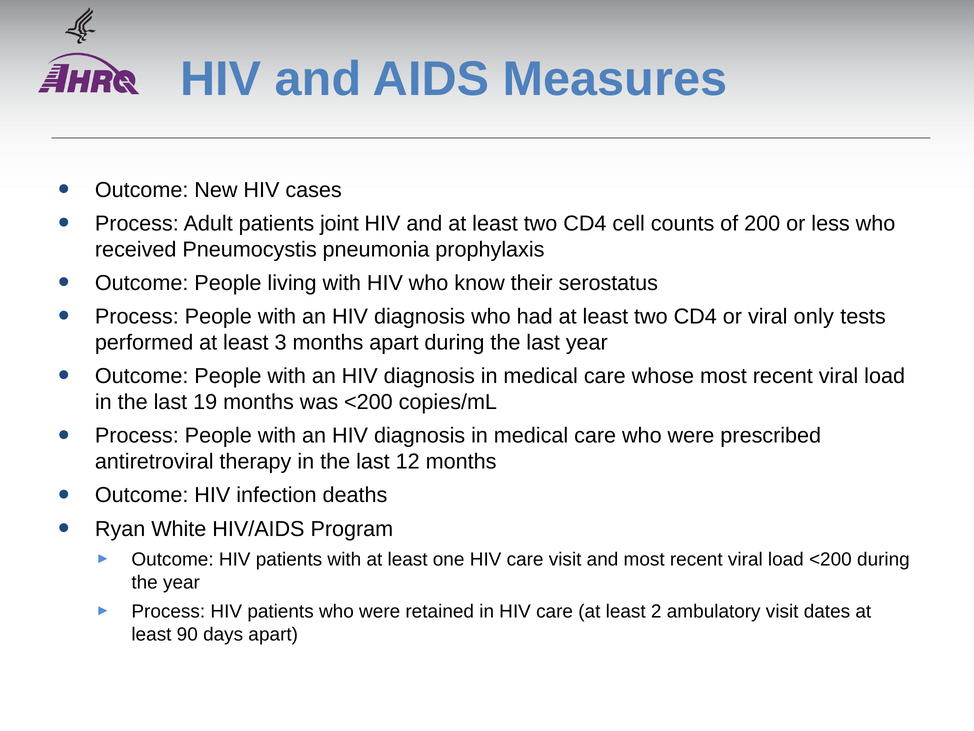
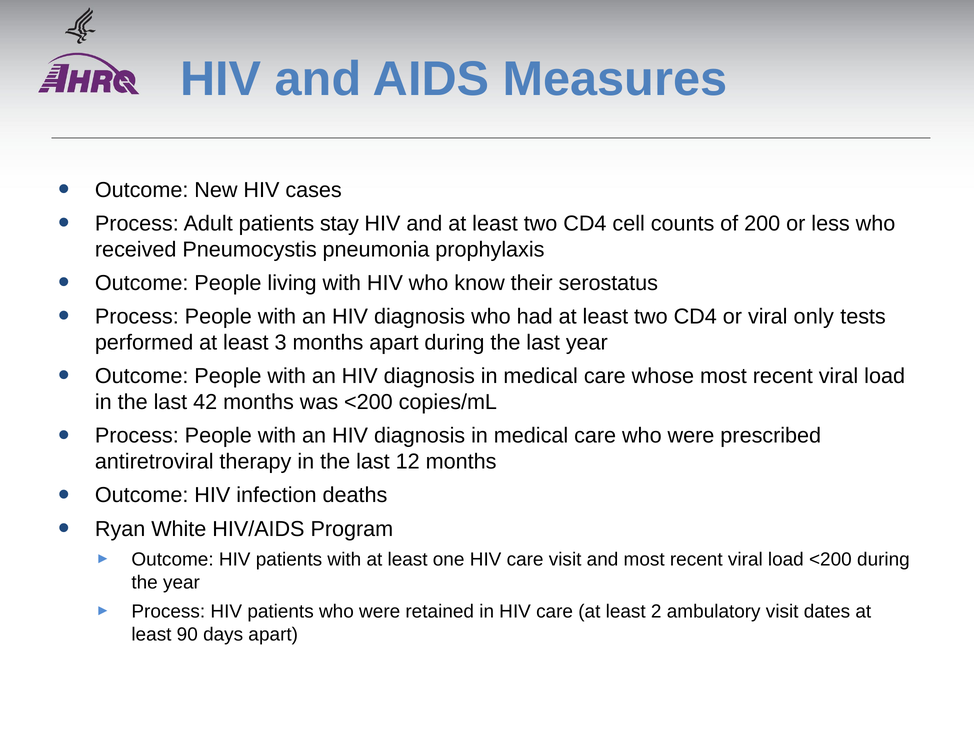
joint: joint -> stay (339, 223)
19: 19 -> 42 (205, 402)
